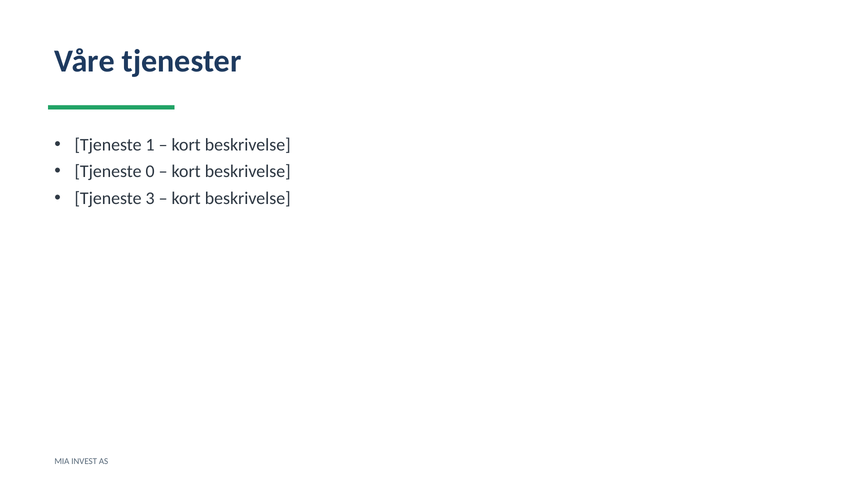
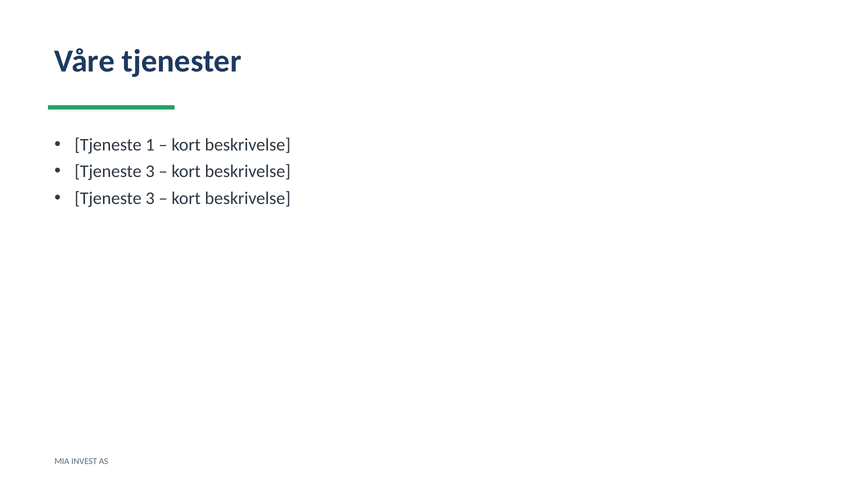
0: 0 -> 3 (150, 172)
